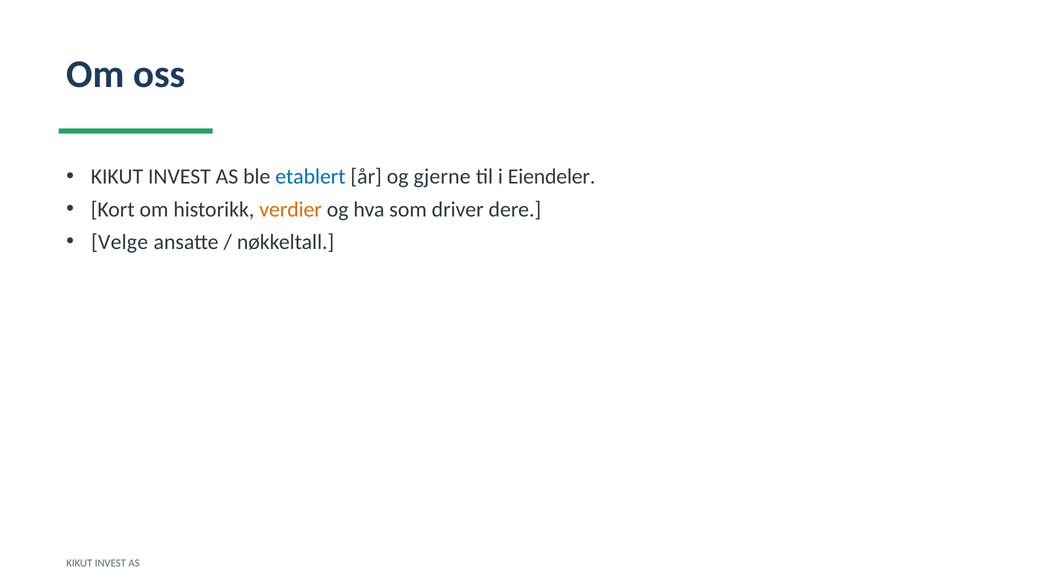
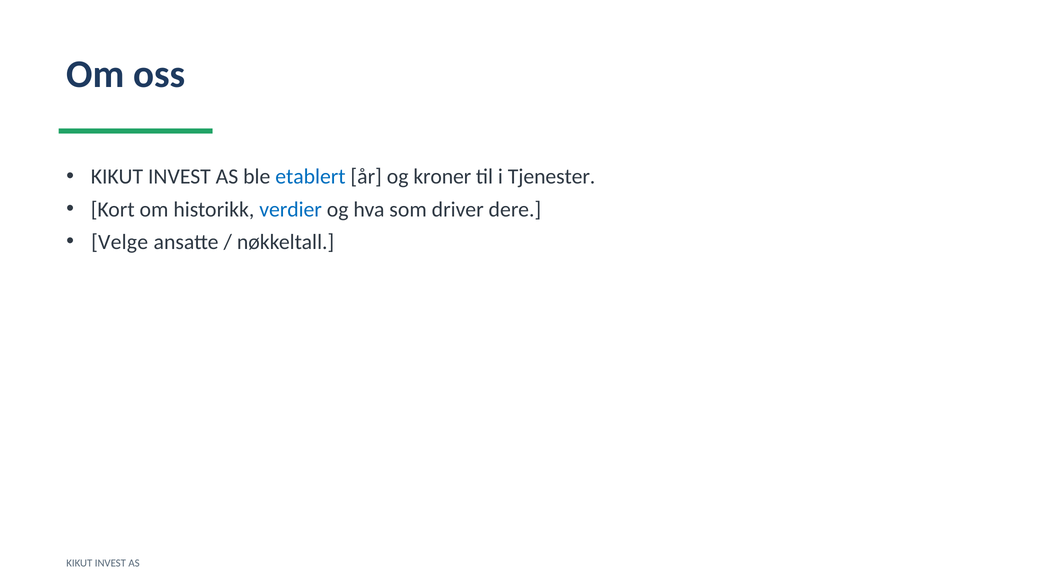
gjerne: gjerne -> kroner (442, 177)
Eiendeler: Eiendeler -> Tjenester (552, 177)
verdier colour: orange -> blue (291, 209)
